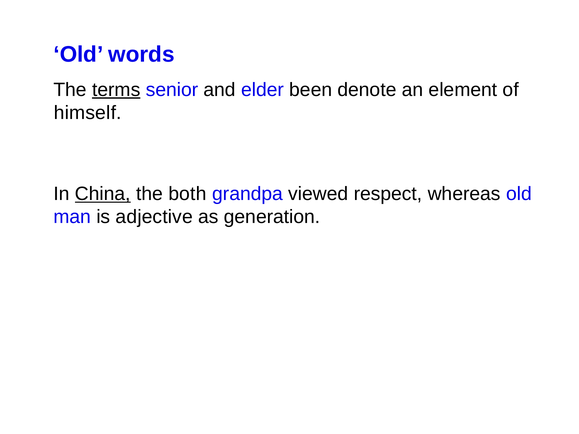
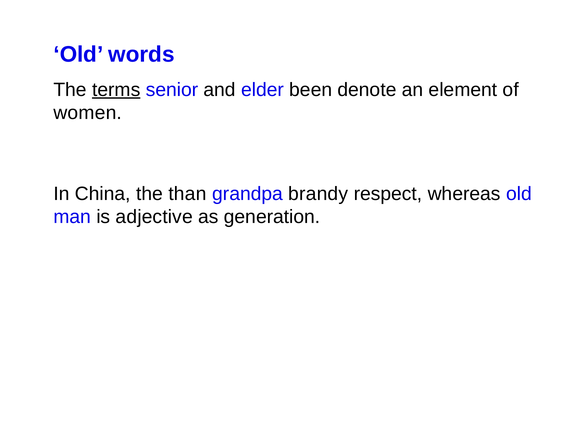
himself: himself -> women (88, 113)
China underline: present -> none (103, 194)
both: both -> than (187, 194)
viewed: viewed -> brandy (318, 194)
